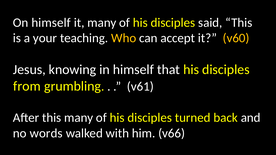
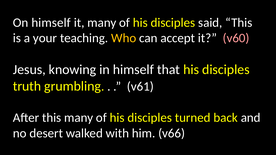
v60 colour: yellow -> pink (236, 38)
from: from -> truth (27, 86)
words: words -> desert (46, 133)
